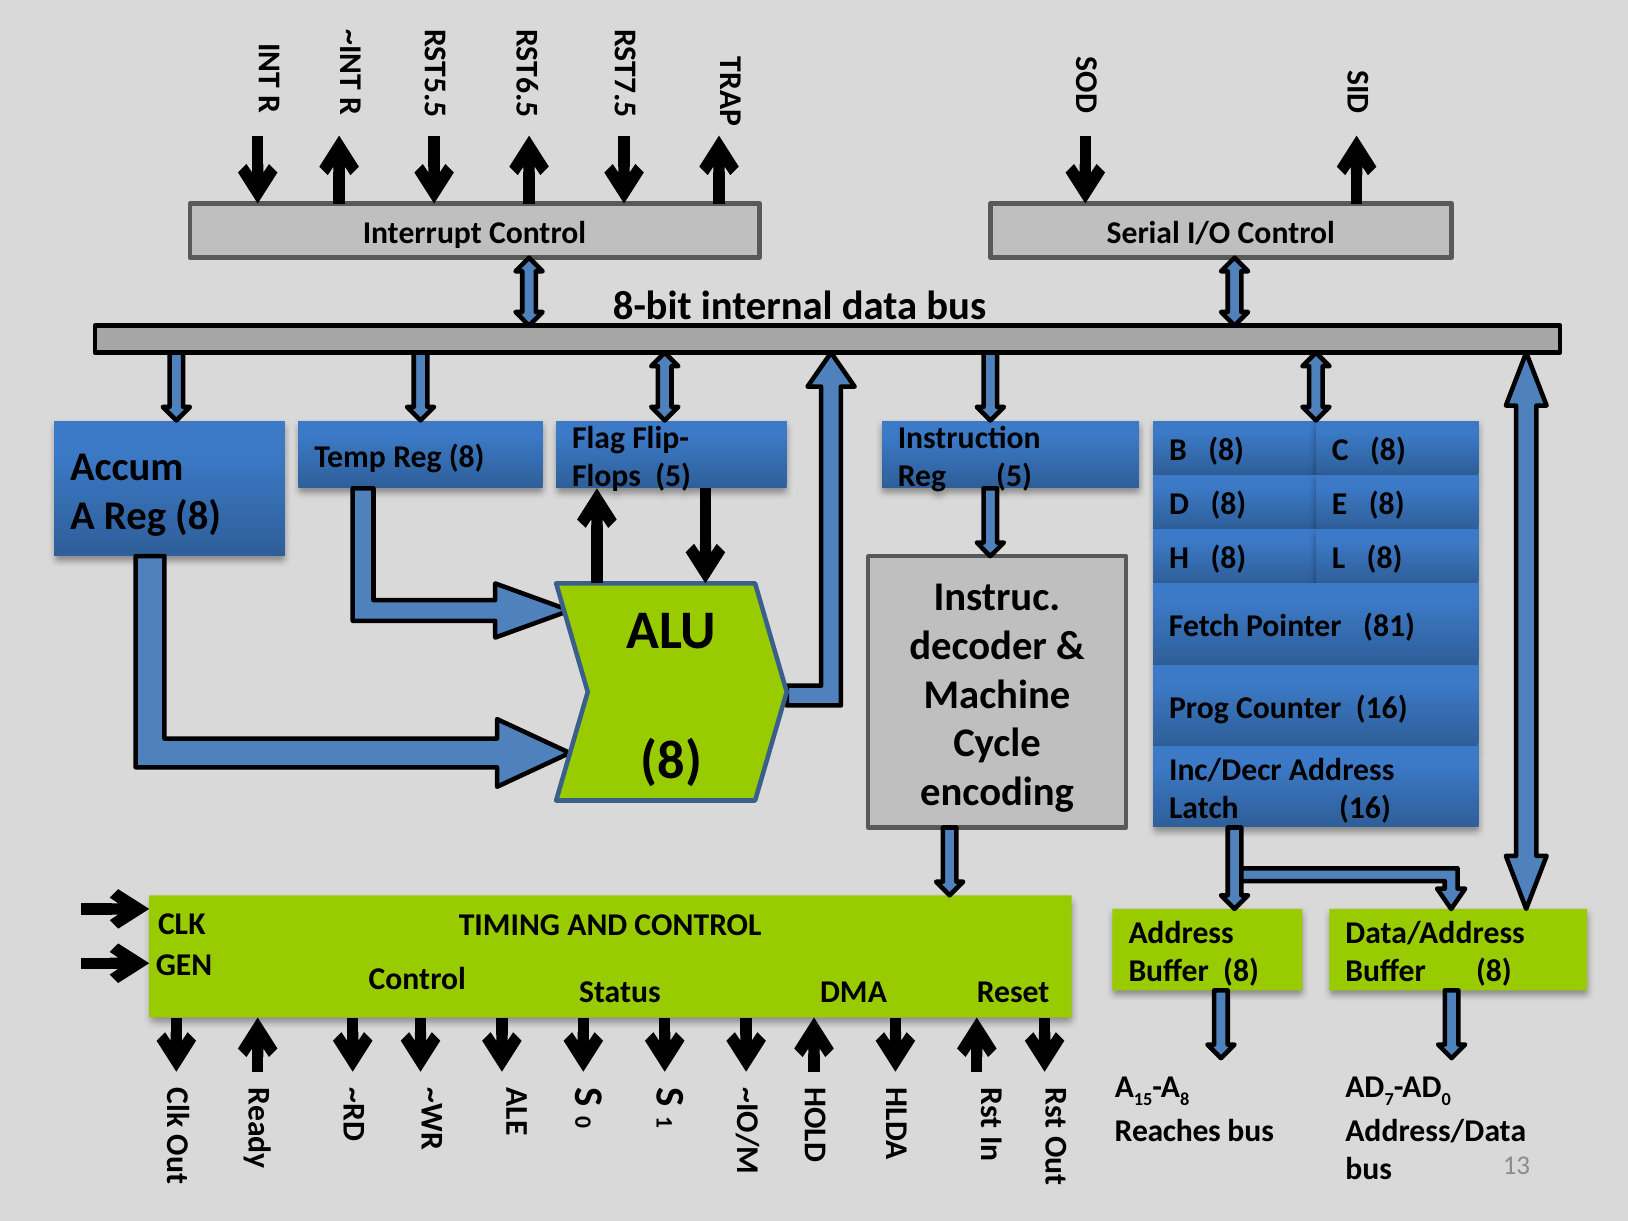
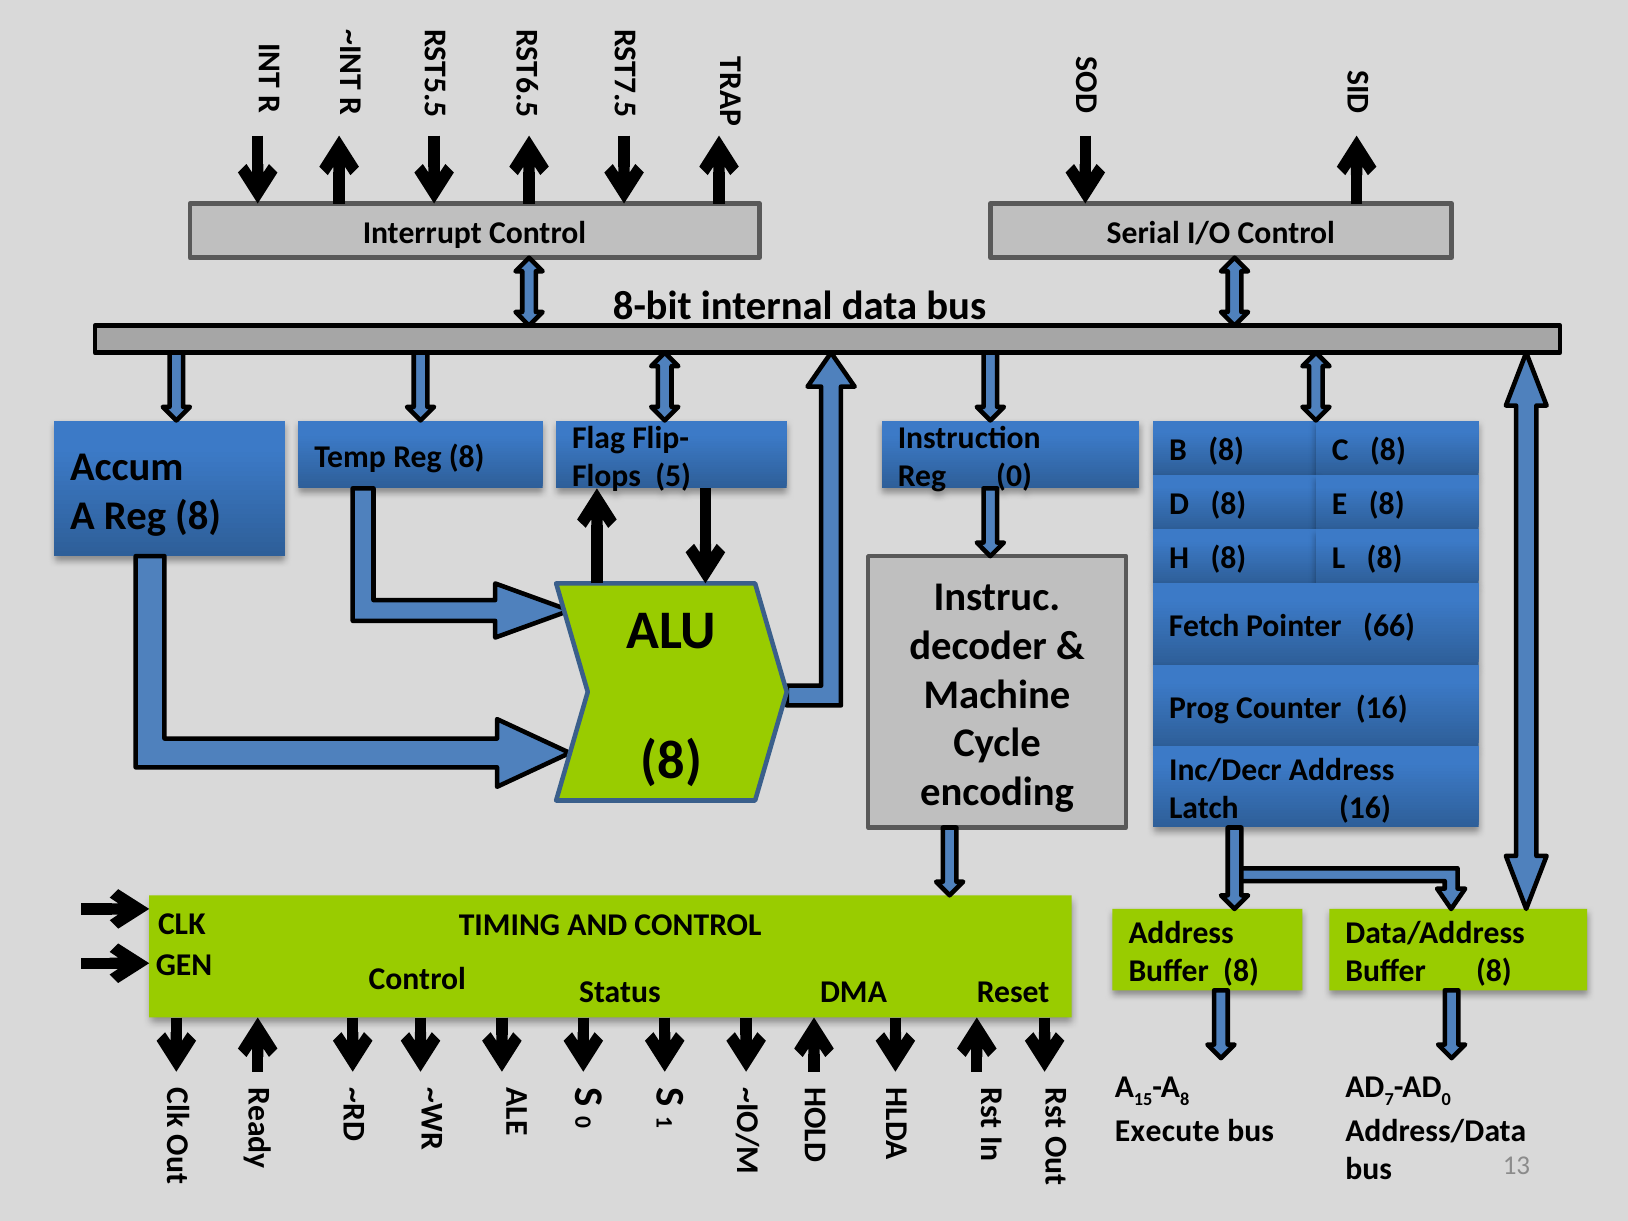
Reg 5: 5 -> 0 (1014, 476)
81: 81 -> 66 (1389, 626)
Reaches: Reaches -> Execute (1167, 1131)
